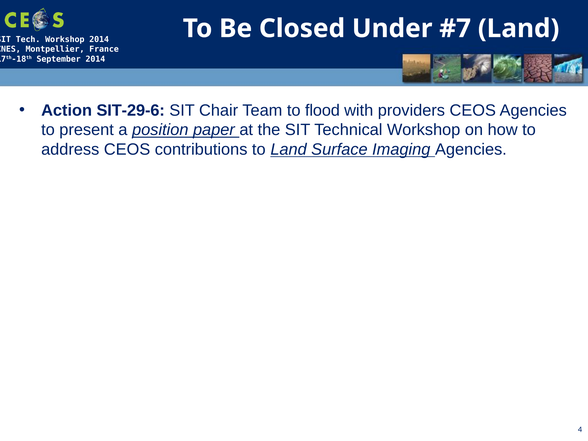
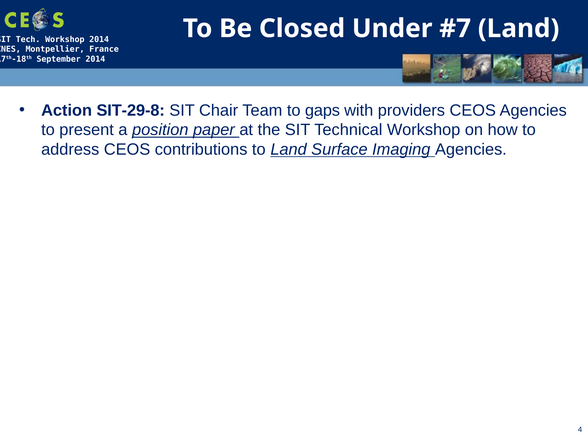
SIT-29-6: SIT-29-6 -> SIT-29-8 (131, 110)
flood: flood -> gaps (322, 110)
